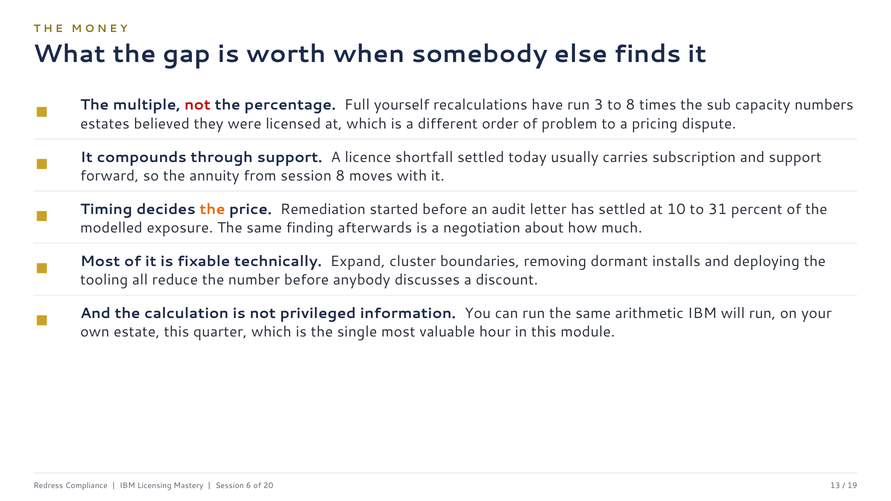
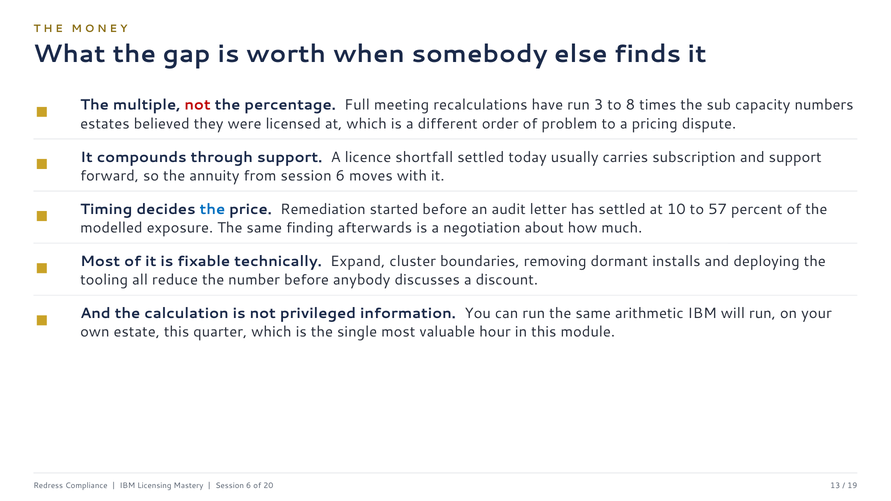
yourself: yourself -> meeting (402, 105)
from session 8: 8 -> 6 (340, 176)
the colour: orange -> blue (212, 209)
31: 31 -> 57 (718, 209)
